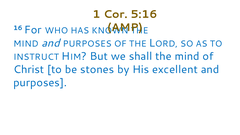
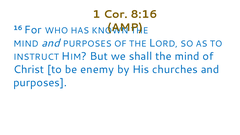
5:16: 5:16 -> 8:16 (144, 14)
stones: stones -> enemy (97, 69)
excellent: excellent -> churches (175, 69)
